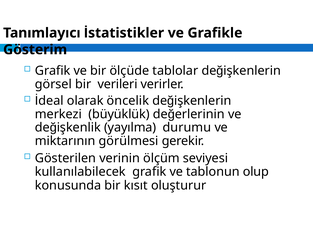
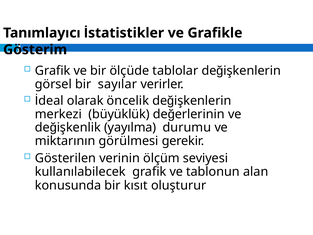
verileri: verileri -> sayılar (117, 84)
olup: olup -> alan (256, 172)
